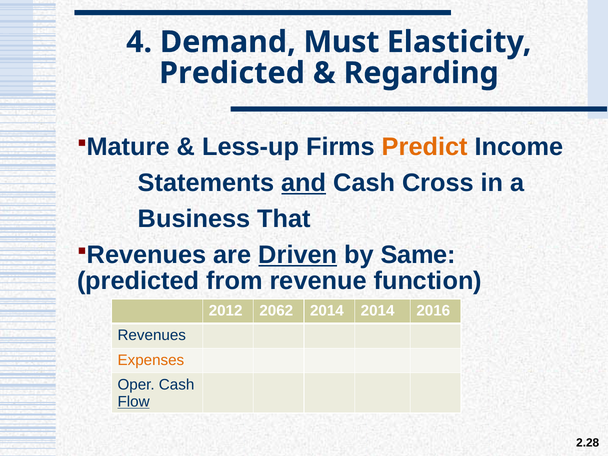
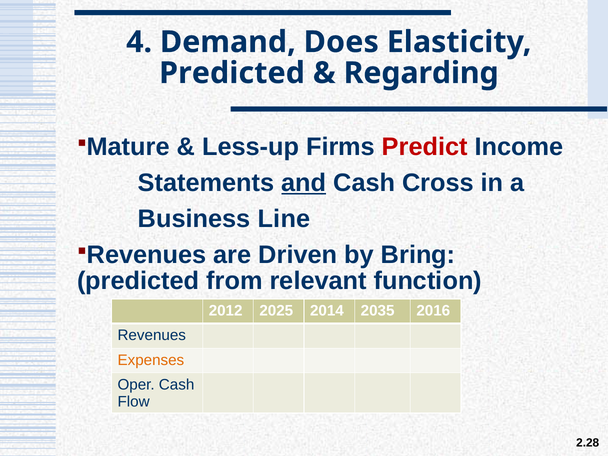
Must: Must -> Does (341, 42)
Predict colour: orange -> red (425, 147)
That: That -> Line (284, 219)
Driven underline: present -> none (298, 255)
Same: Same -> Bring (418, 255)
revenue: revenue -> relevant (318, 281)
2062: 2062 -> 2025 (276, 311)
2014 2014: 2014 -> 2035 (378, 311)
Flow underline: present -> none (134, 402)
